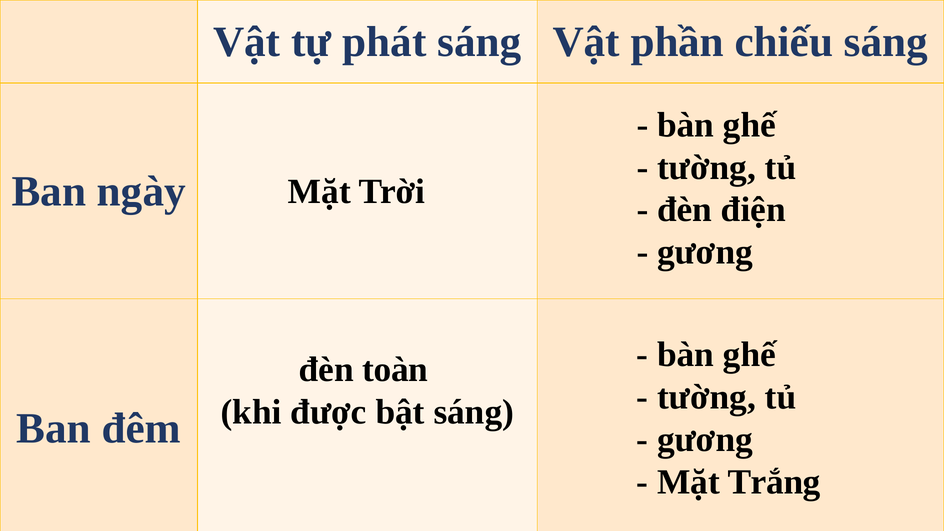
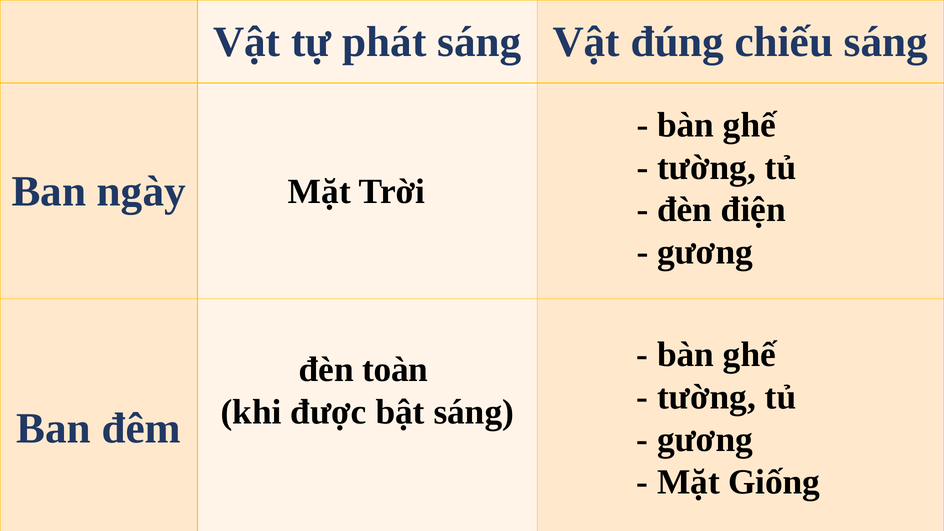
phần: phần -> đúng (677, 42)
Trắng: Trắng -> Giống (774, 482)
